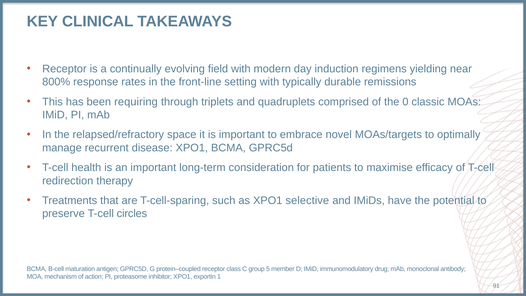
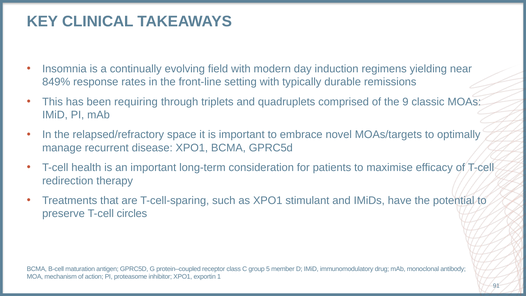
Receptor: Receptor -> Insomnia (64, 69)
800%: 800% -> 849% (56, 82)
0: 0 -> 9 (405, 102)
selective: selective -> stimulant (307, 200)
